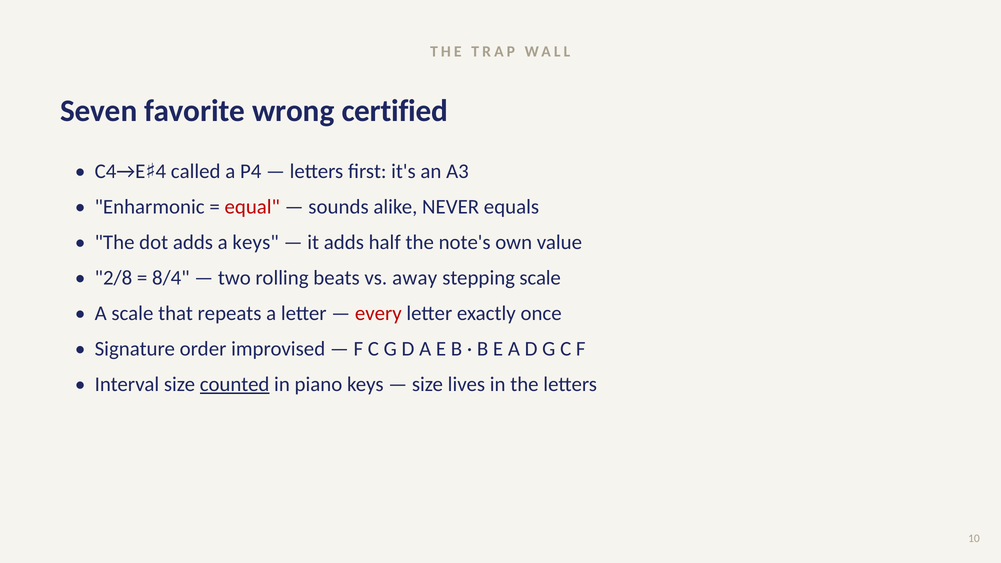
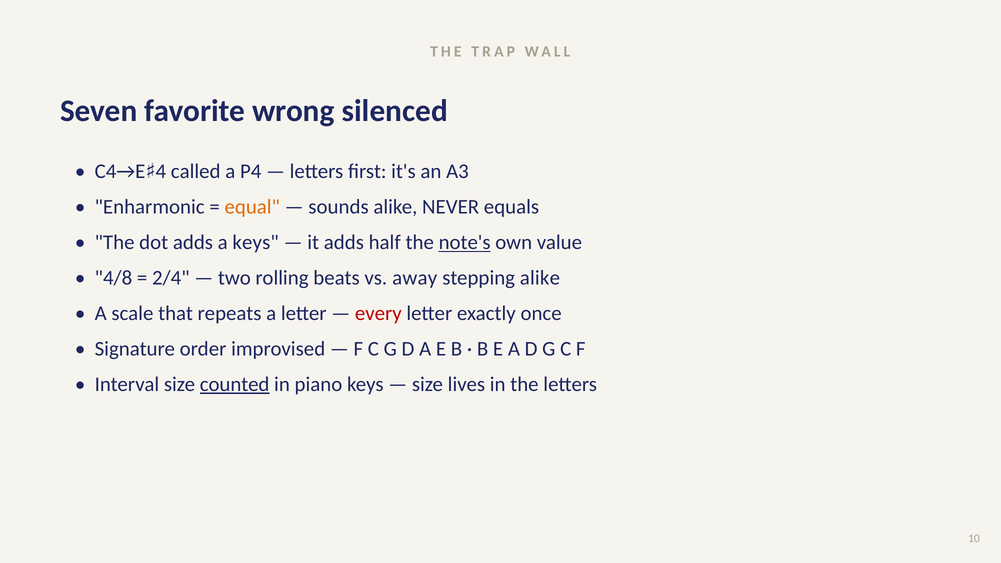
certified: certified -> silenced (395, 111)
equal colour: red -> orange (252, 207)
note's underline: none -> present (465, 243)
2/8: 2/8 -> 4/8 (113, 278)
8/4: 8/4 -> 2/4 (171, 278)
stepping scale: scale -> alike (540, 278)
